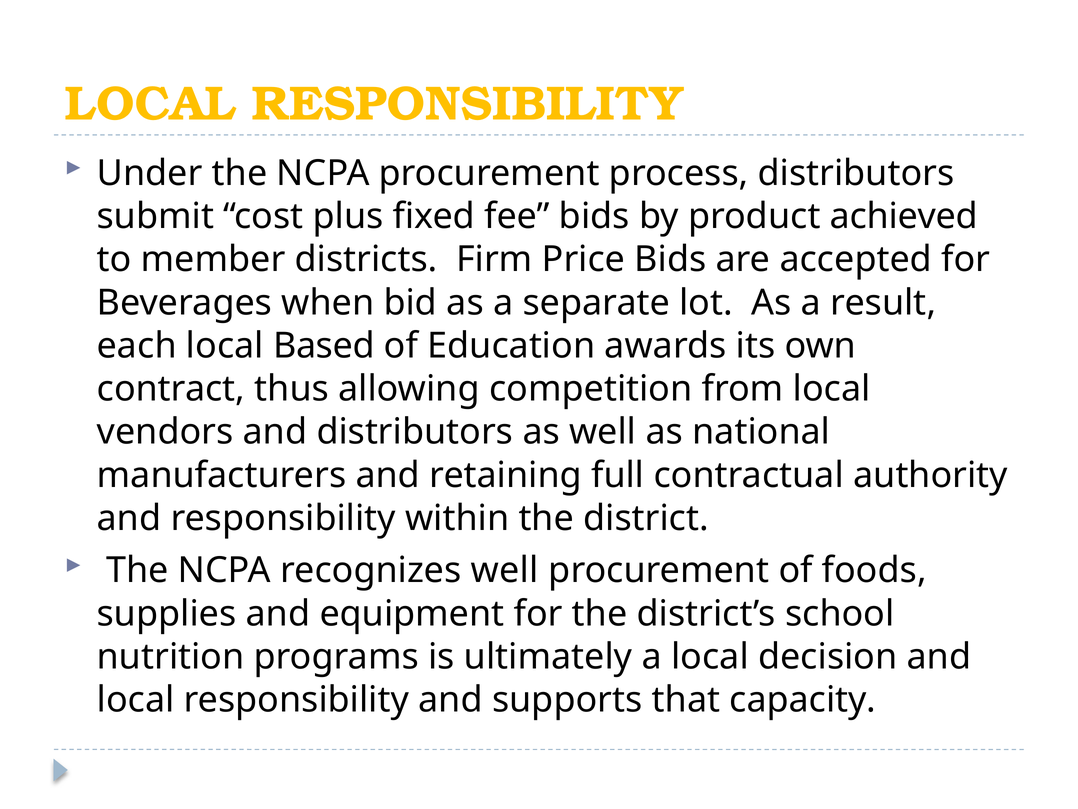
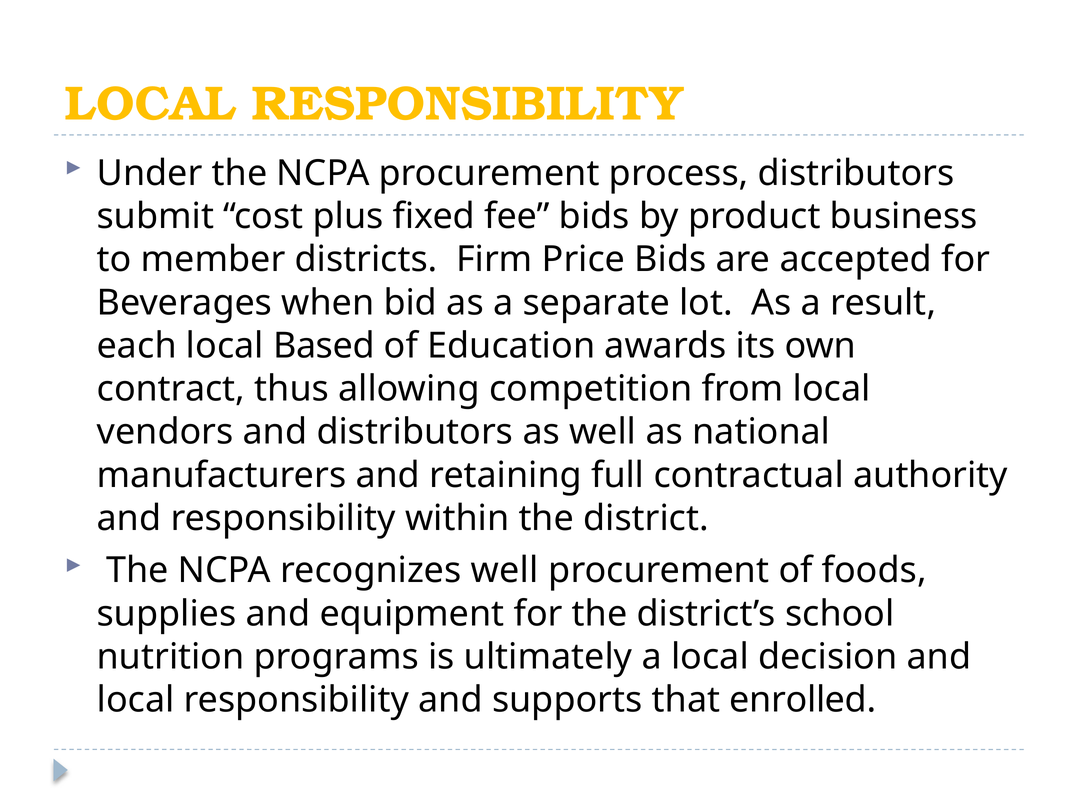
achieved: achieved -> business (904, 216)
capacity: capacity -> enrolled (803, 700)
